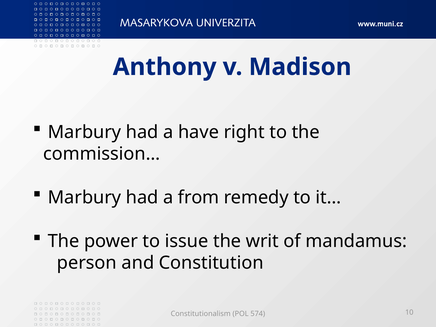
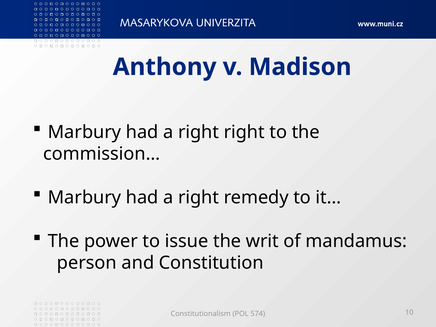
have: have -> right (198, 132)
from: from -> right (198, 197)
